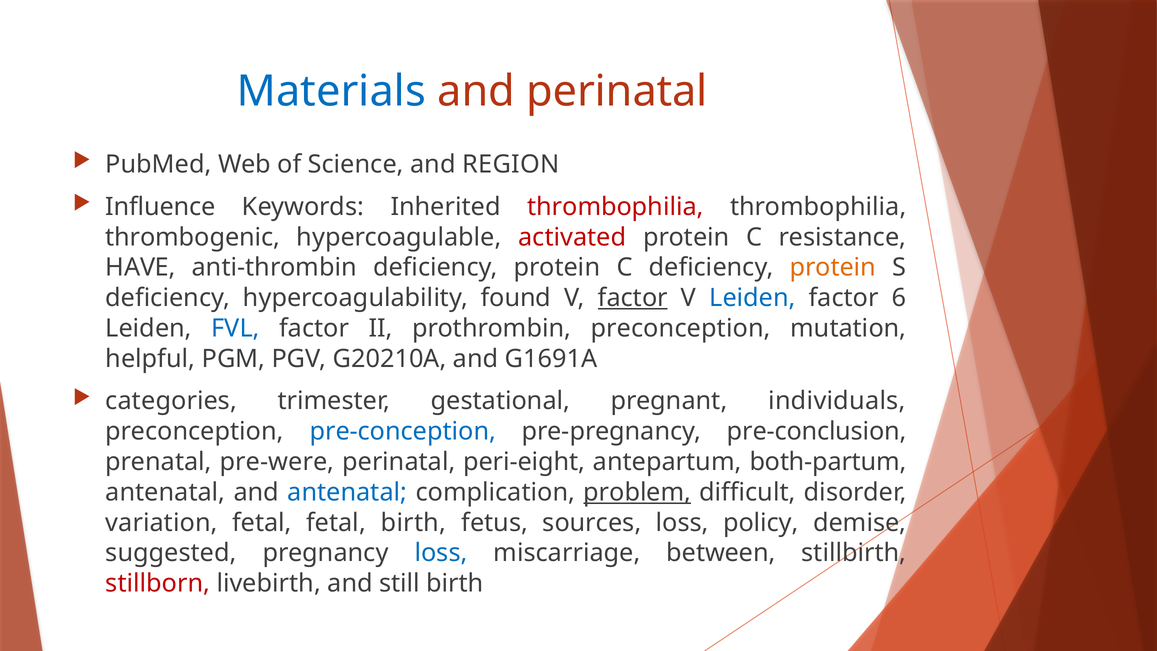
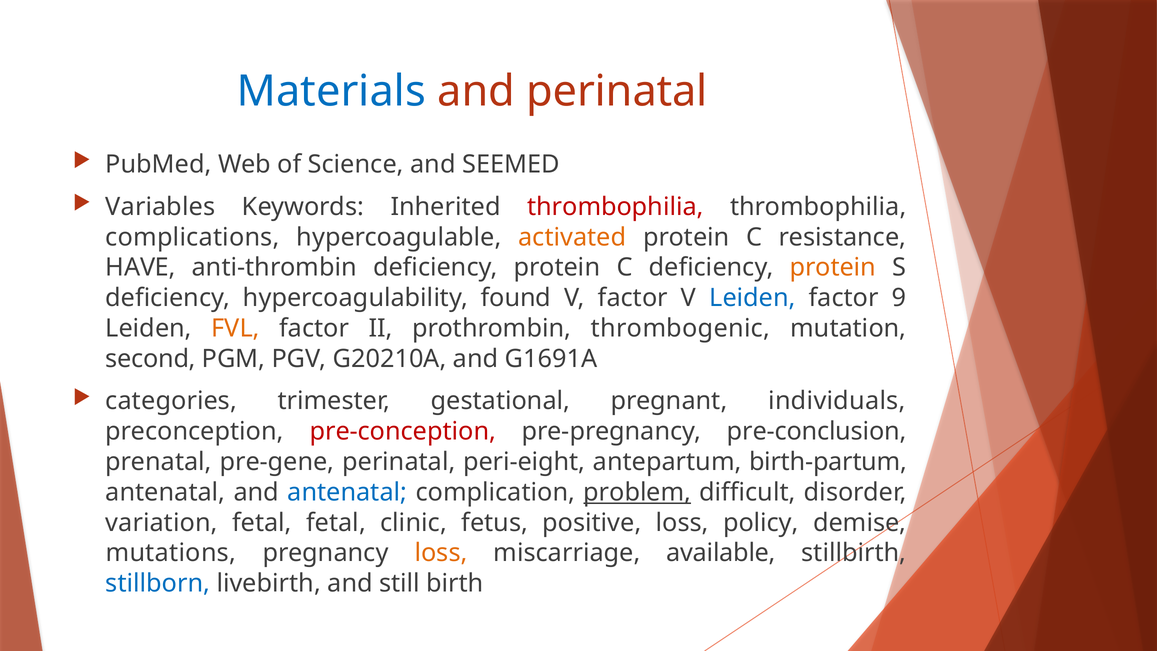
REGION: REGION -> SEEMED (511, 164)
Influence: Influence -> Variables (160, 207)
thrombogenic: thrombogenic -> complications (192, 237)
activated colour: red -> orange (572, 237)
factor underline: present -> none (633, 298)
6: 6 -> 9 (899, 298)
FVL colour: blue -> orange (235, 328)
prothrombin preconception: preconception -> thrombogenic (681, 328)
helpful: helpful -> second (150, 359)
pre-conception colour: blue -> red (403, 431)
pre-were: pre-were -> pre-gene (277, 462)
both-partum: both-partum -> birth-partum (828, 462)
fetal birth: birth -> clinic (414, 523)
sources: sources -> positive (592, 523)
suggested: suggested -> mutations (171, 553)
loss colour: blue -> orange (441, 553)
between: between -> available (721, 553)
stillborn colour: red -> blue (158, 583)
